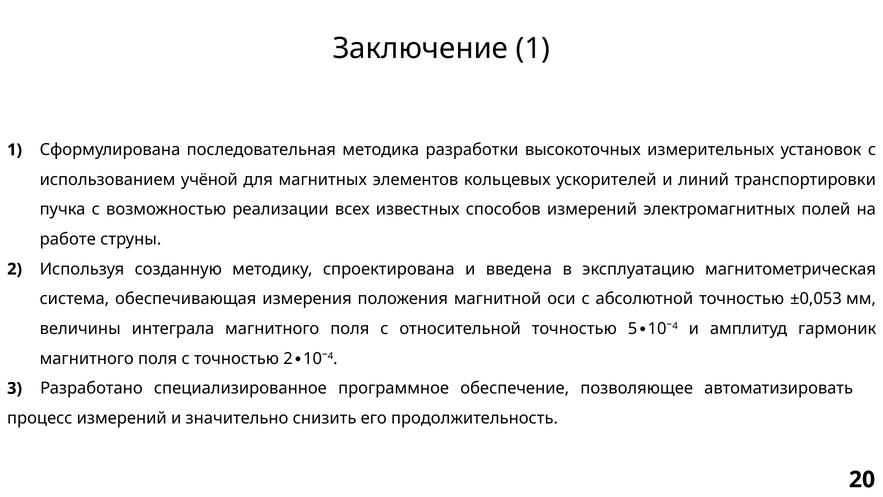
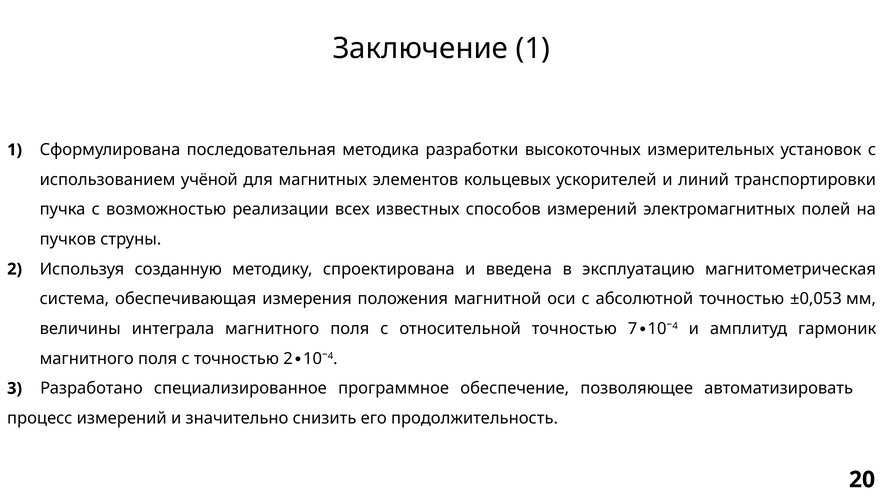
работе: работе -> пучков (68, 239)
точностью 5: 5 -> 7 (633, 329)
